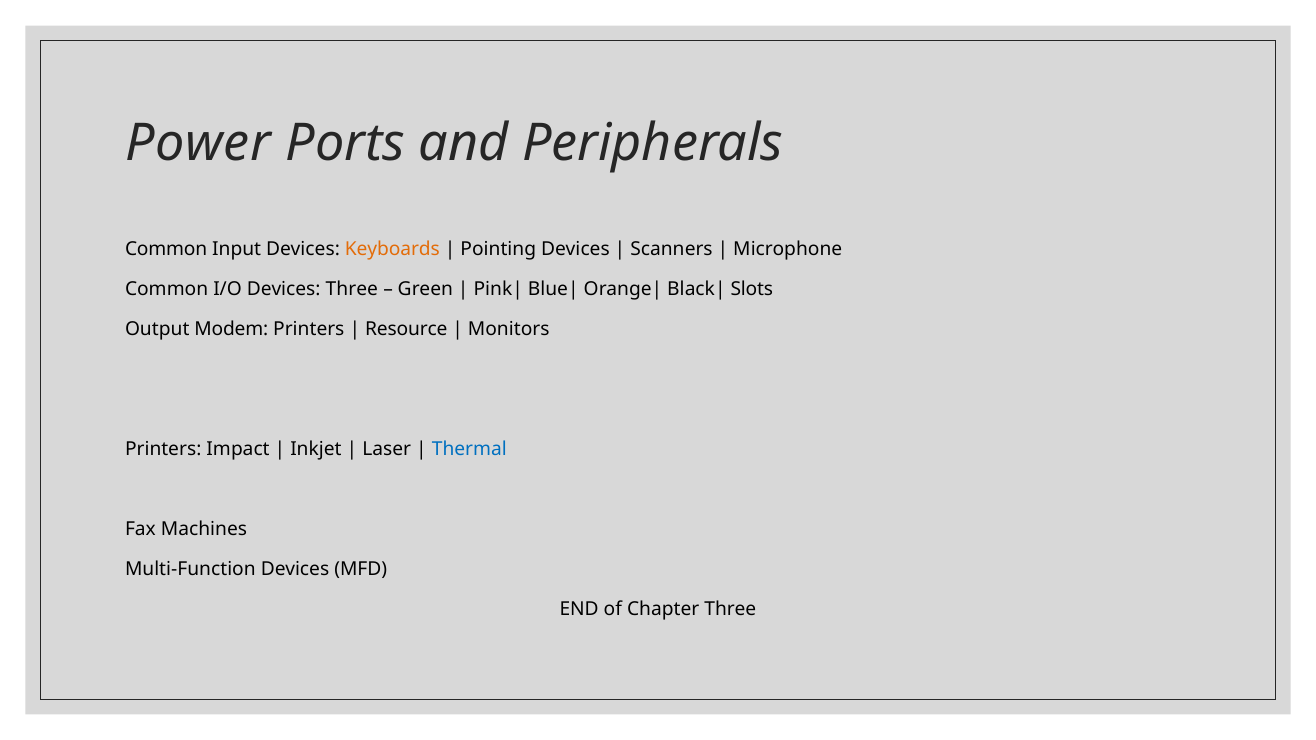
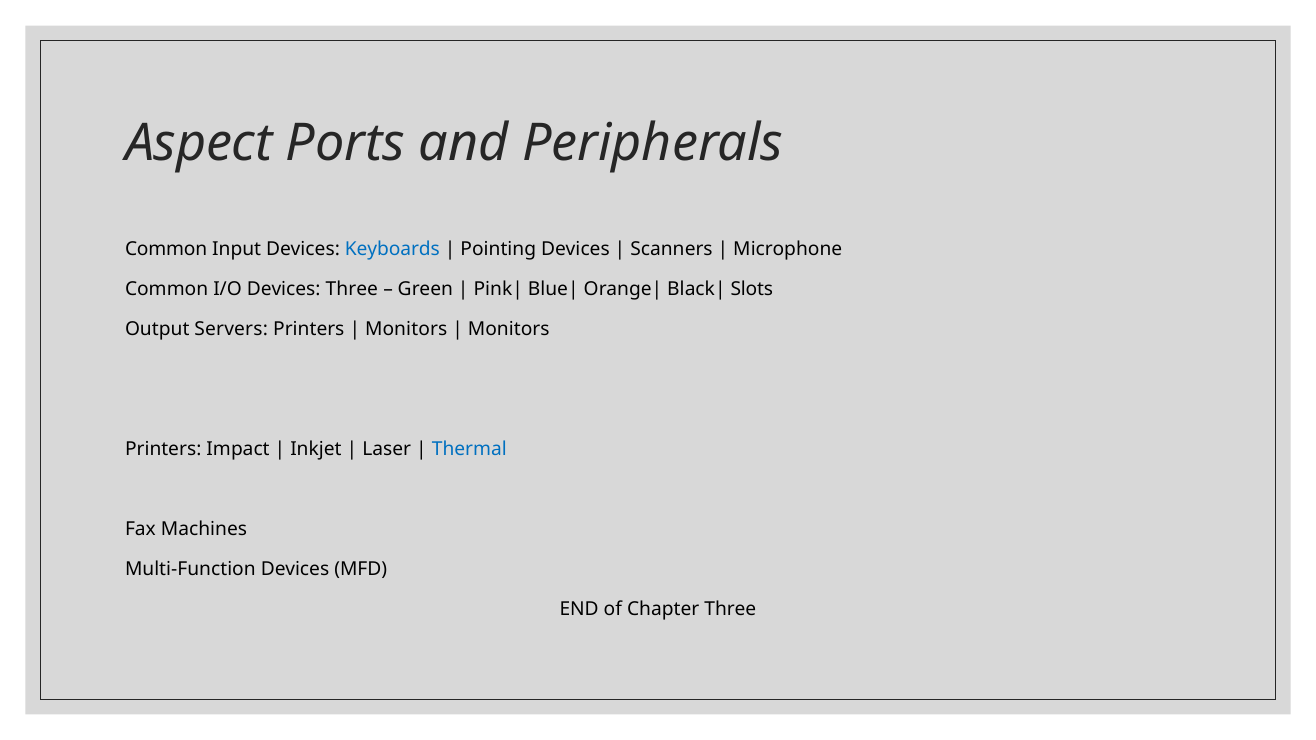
Power: Power -> Aspect (199, 143)
Keyboards colour: orange -> blue (392, 249)
Modem: Modem -> Servers (231, 329)
Resource: Resource -> Monitors (406, 329)
